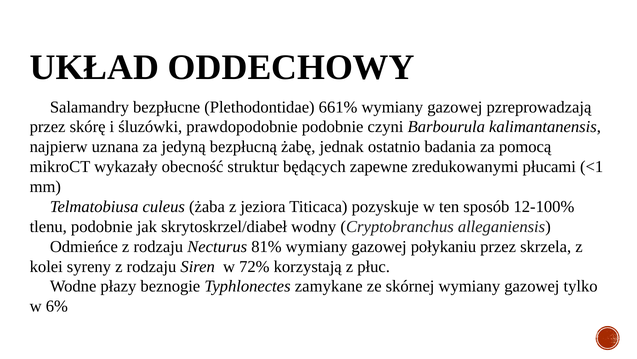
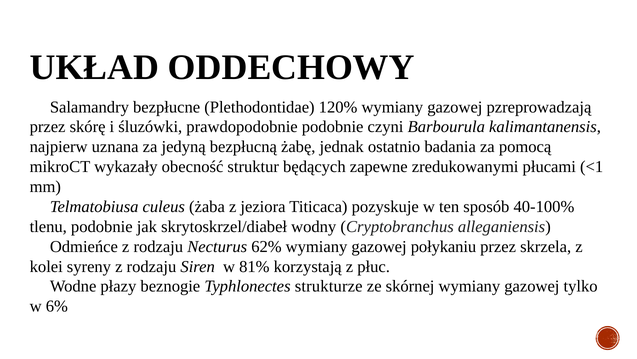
661%: 661% -> 120% (338, 107)
12-100%: 12-100% -> 40-100% (544, 206)
81%: 81% -> 62% (266, 246)
72%: 72% -> 81% (254, 266)
zamykane: zamykane -> strukturze (329, 286)
